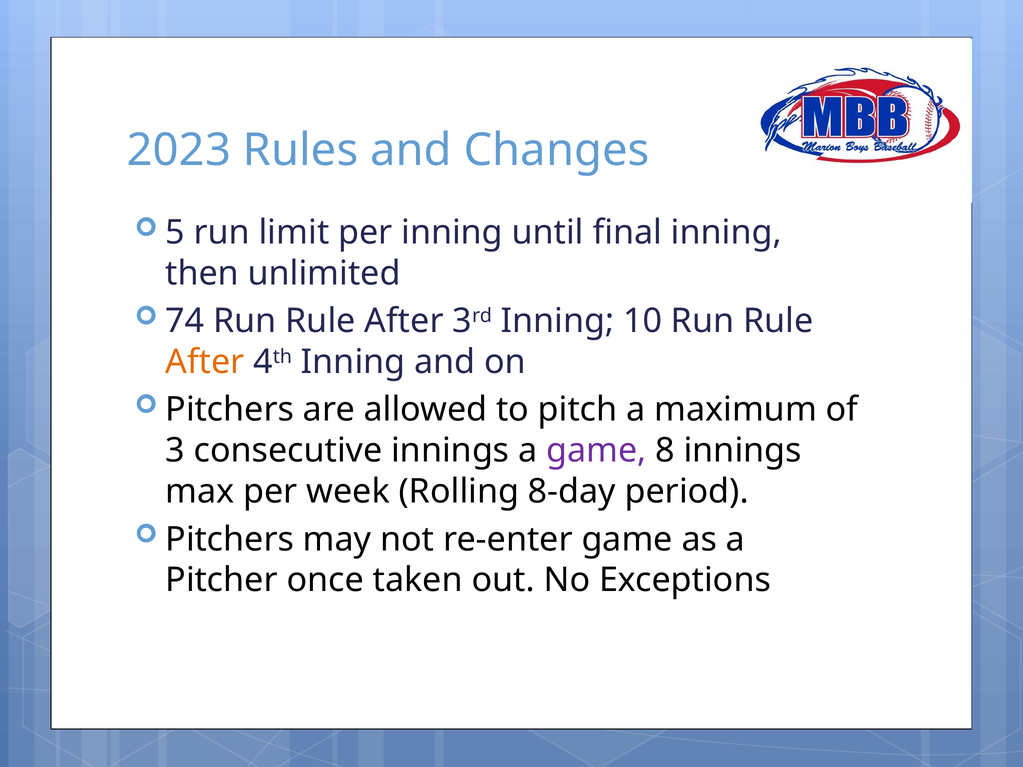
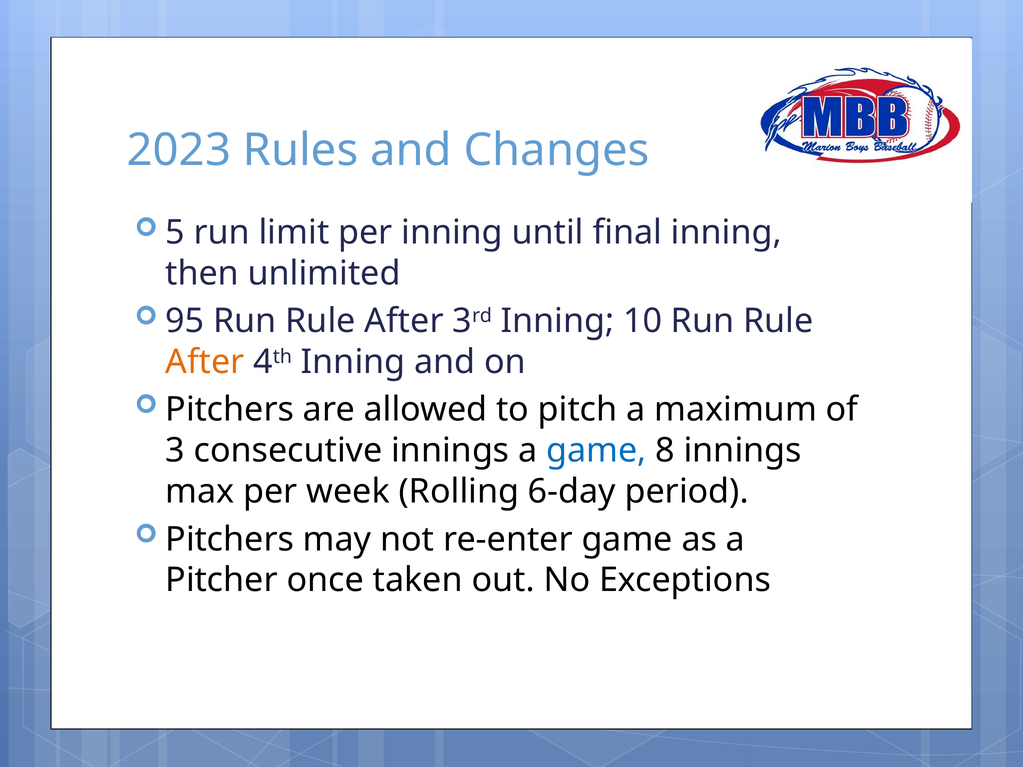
74: 74 -> 95 (185, 321)
game colour: purple -> blue (596, 451)
8-day: 8-day -> 6-day (572, 492)
